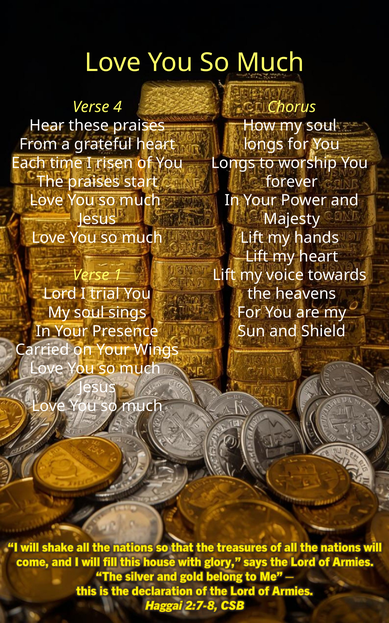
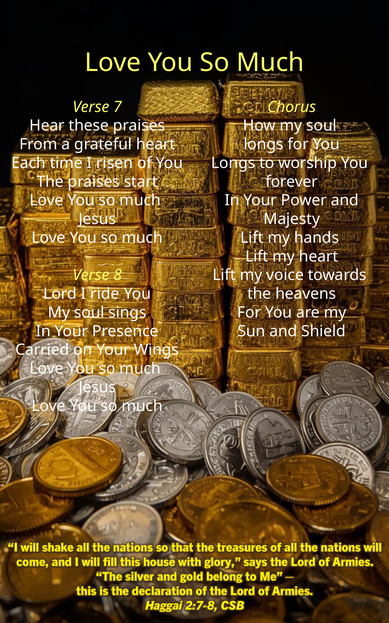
4: 4 -> 7 (118, 107)
1: 1 -> 8 (118, 275)
trial: trial -> ride (105, 293)
